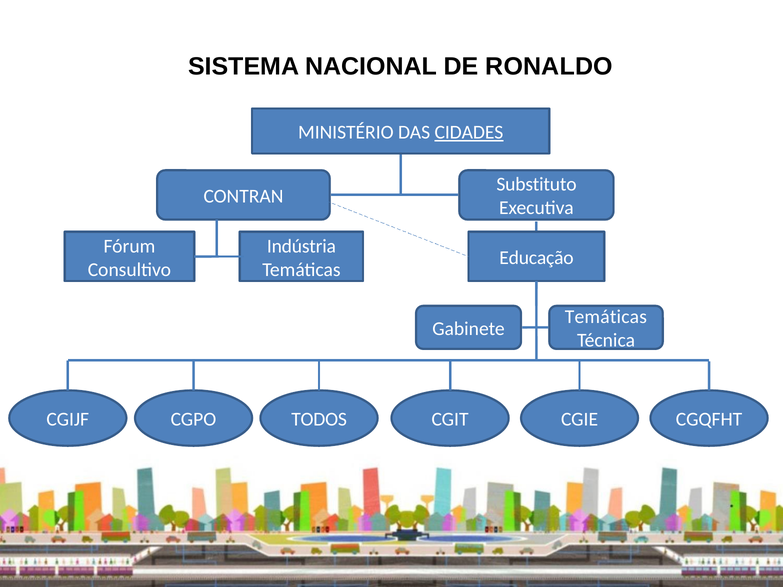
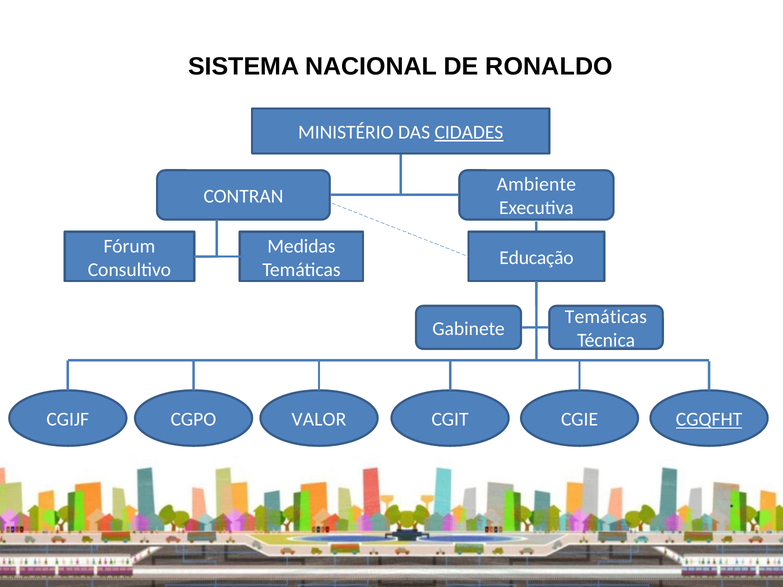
Substituto: Substituto -> Ambiente (536, 185)
Indústria: Indústria -> Medidas (301, 246)
TODOS: TODOS -> VALOR (319, 420)
CGQFHT underline: none -> present (709, 420)
